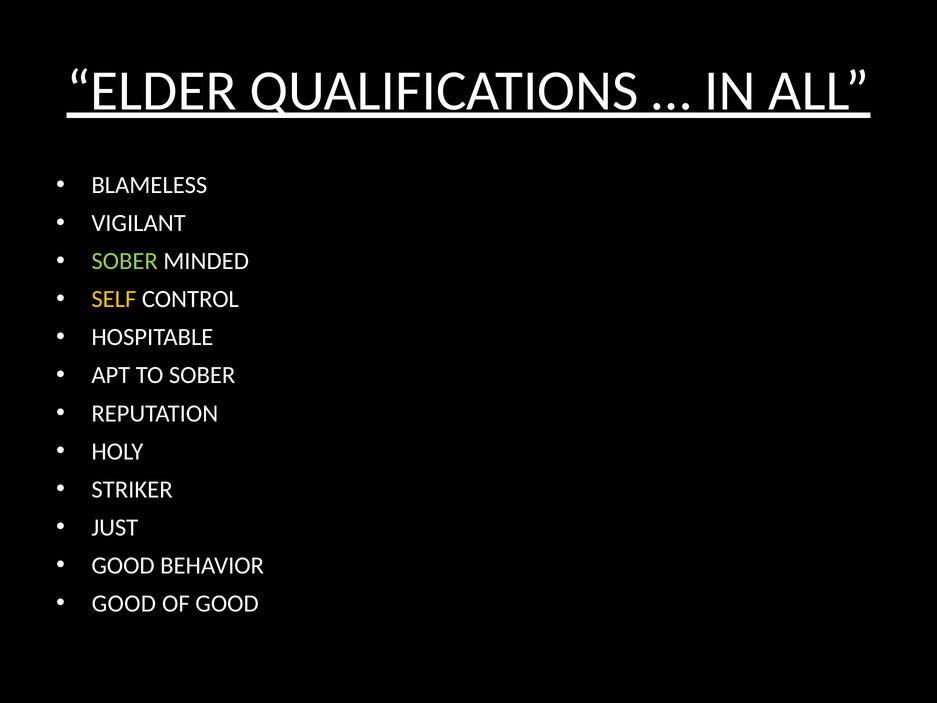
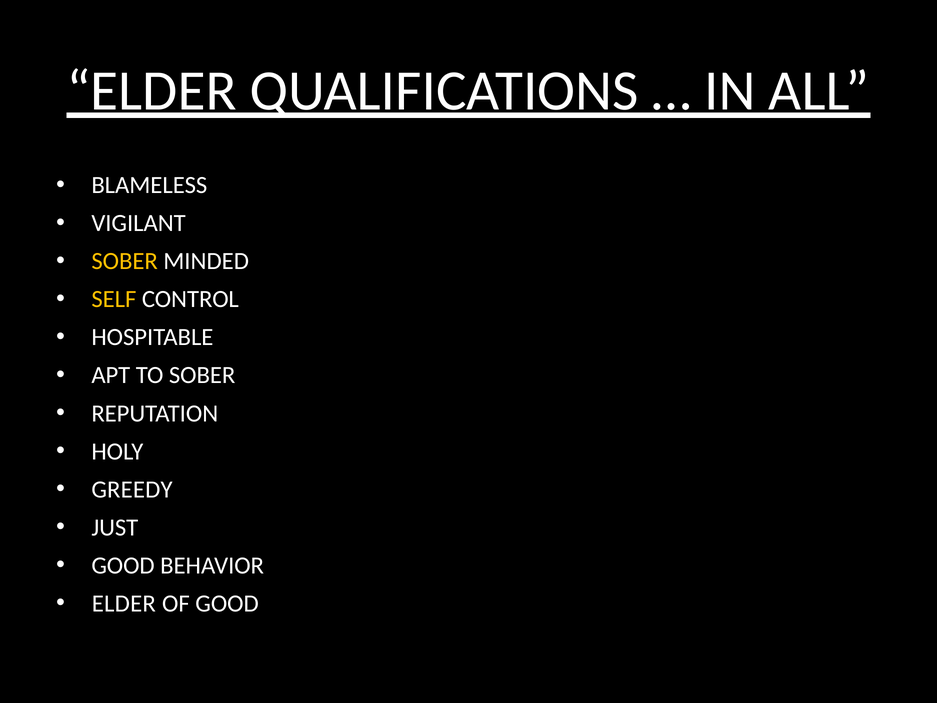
SOBER colour: light green -> yellow (125, 261)
STRIKER: STRIKER -> GREEDY (132, 489)
GOOD: GOOD -> ELDER (124, 603)
